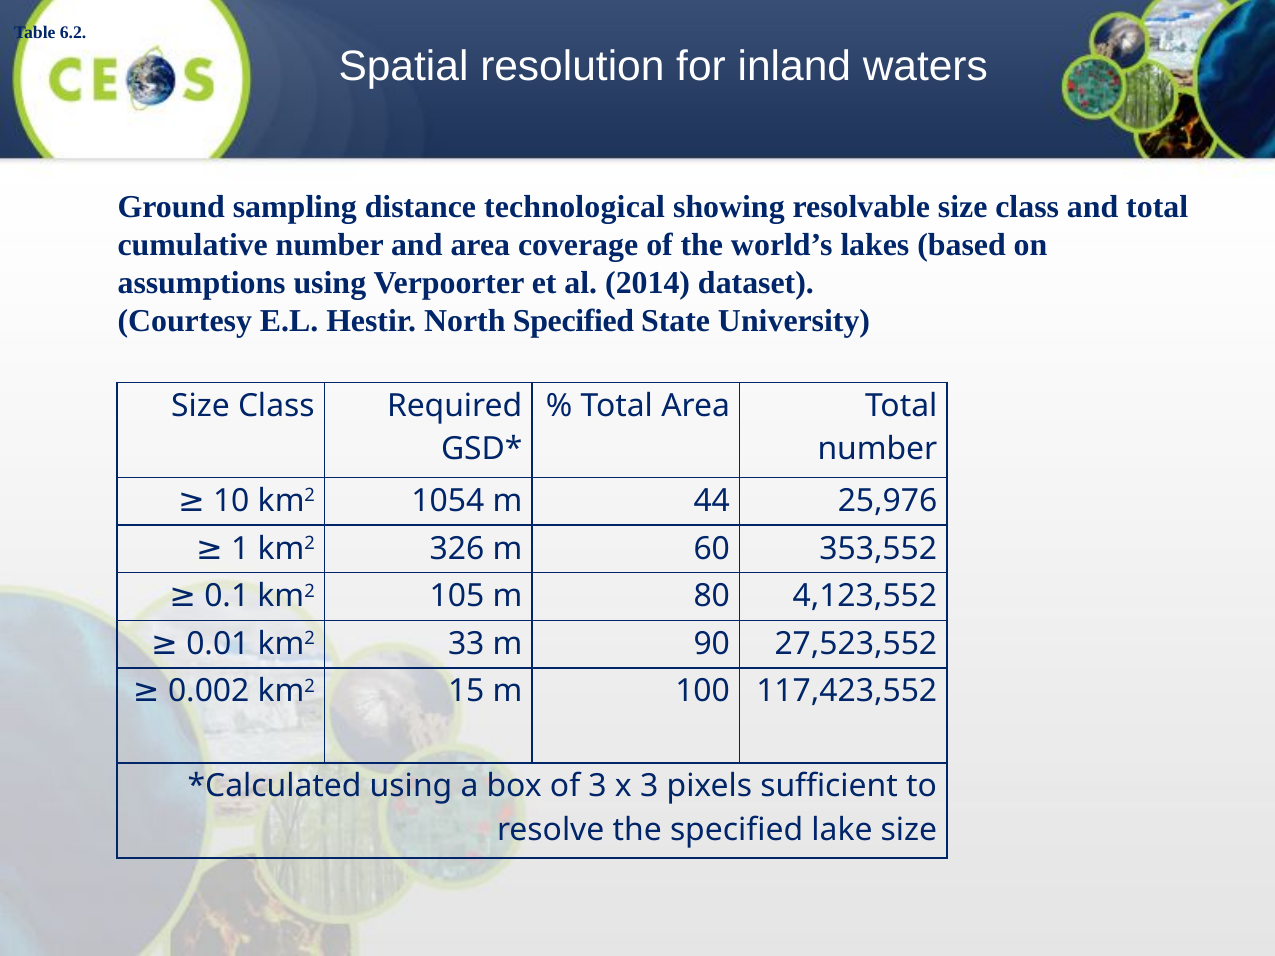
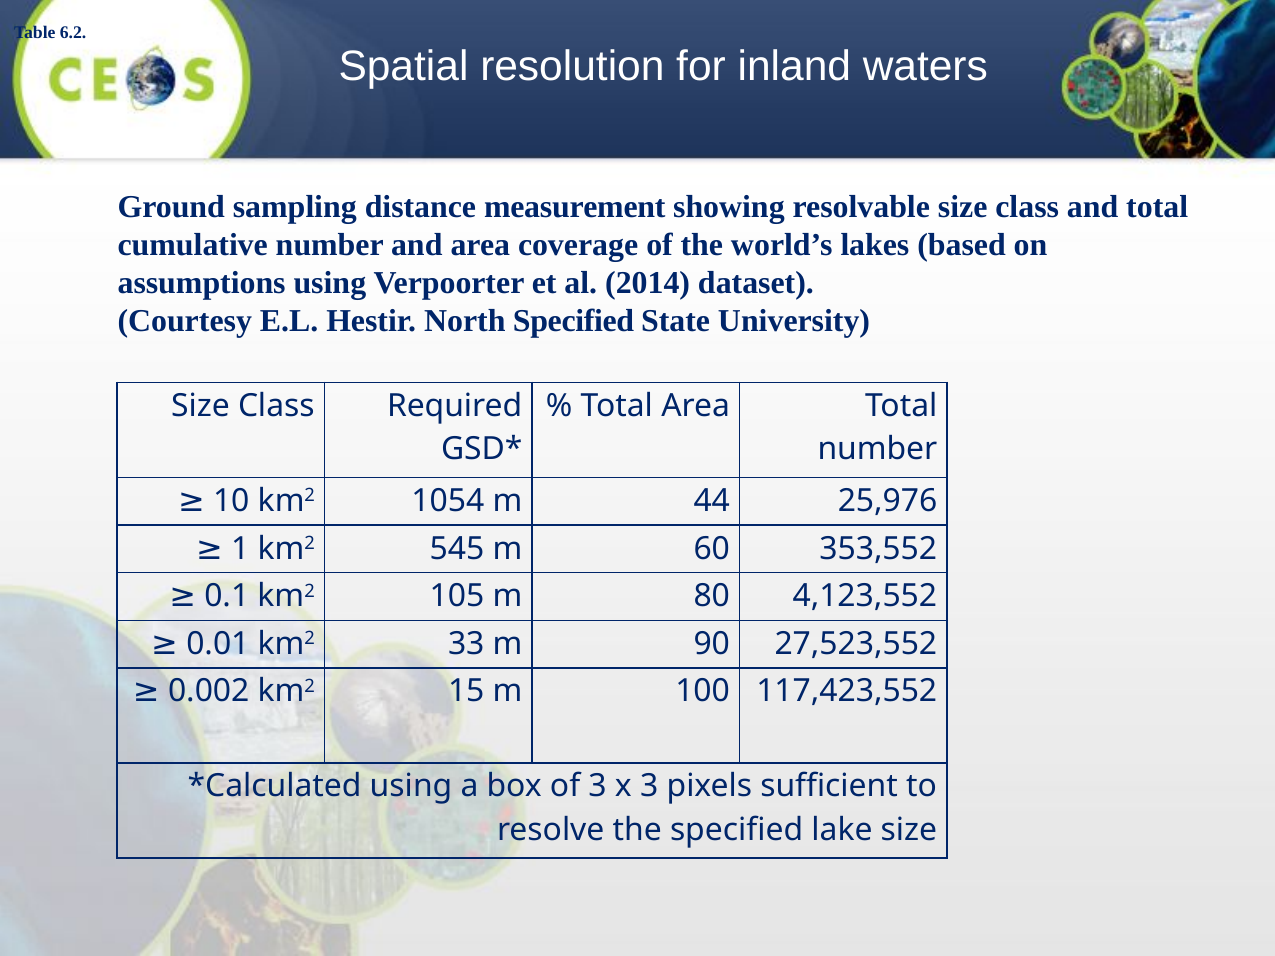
technological: technological -> measurement (575, 207)
326: 326 -> 545 (457, 549)
